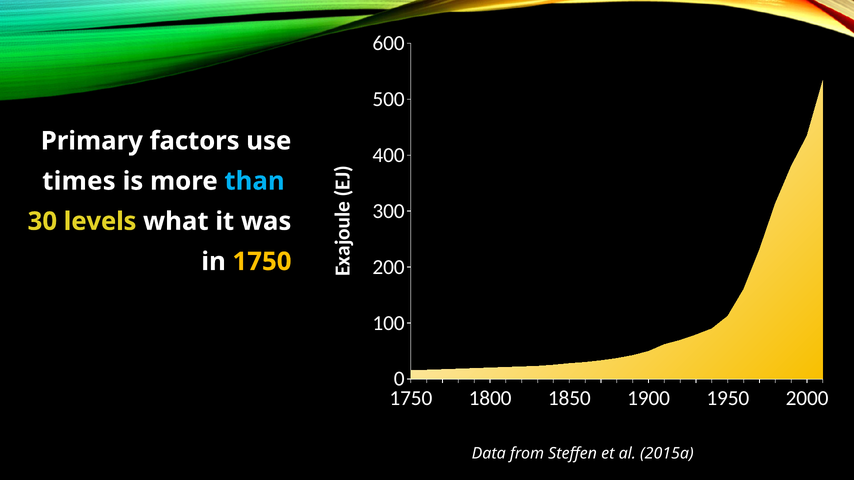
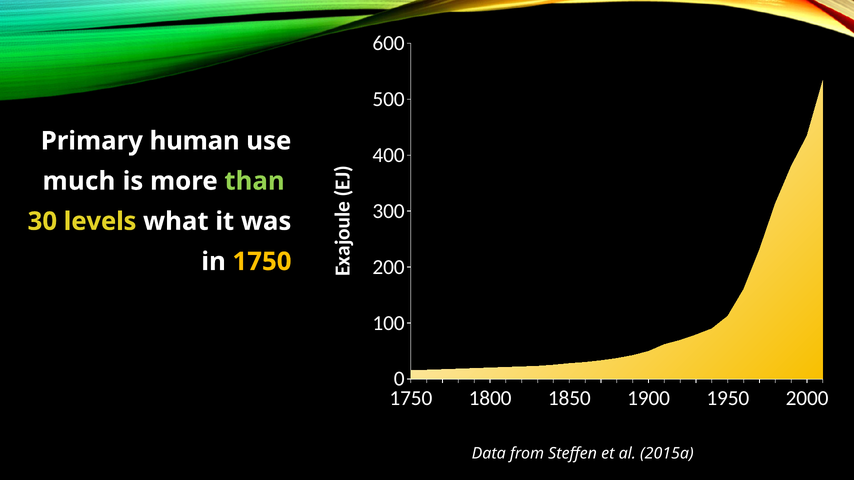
factors: factors -> human (195, 141)
times: times -> much (79, 181)
than colour: light blue -> light green (255, 181)
